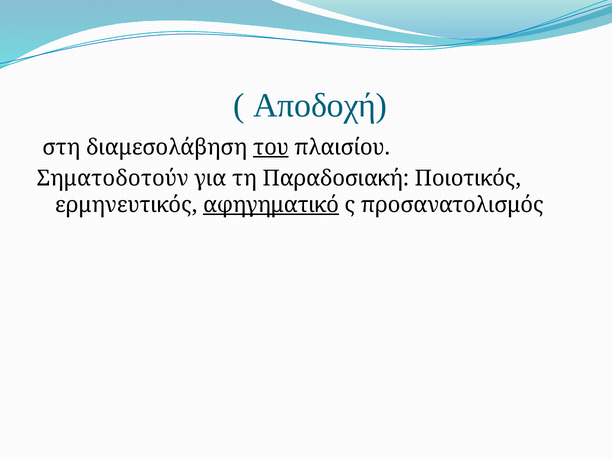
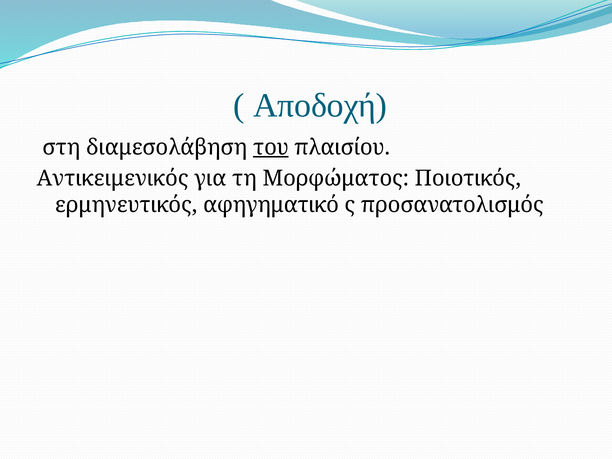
Σηματοδοτούν: Σηματοδοτούν -> Αντικειμενικός (113, 178)
Παραδοσιακή: Παραδοσιακή -> Μορφώματος (336, 178)
αφηγηματικό underline: present -> none (271, 205)
